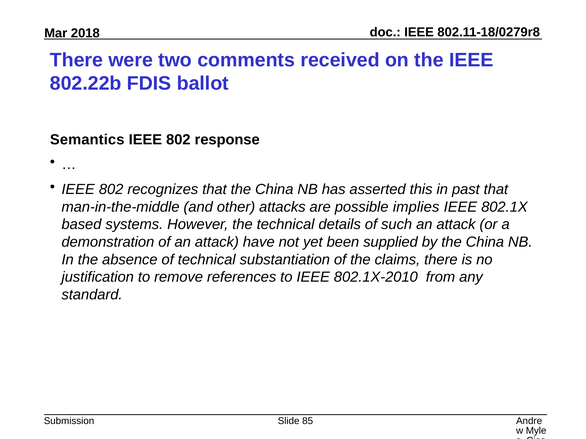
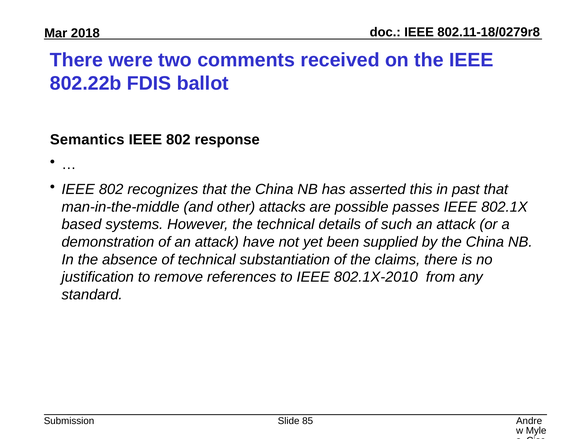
implies: implies -> passes (416, 207)
